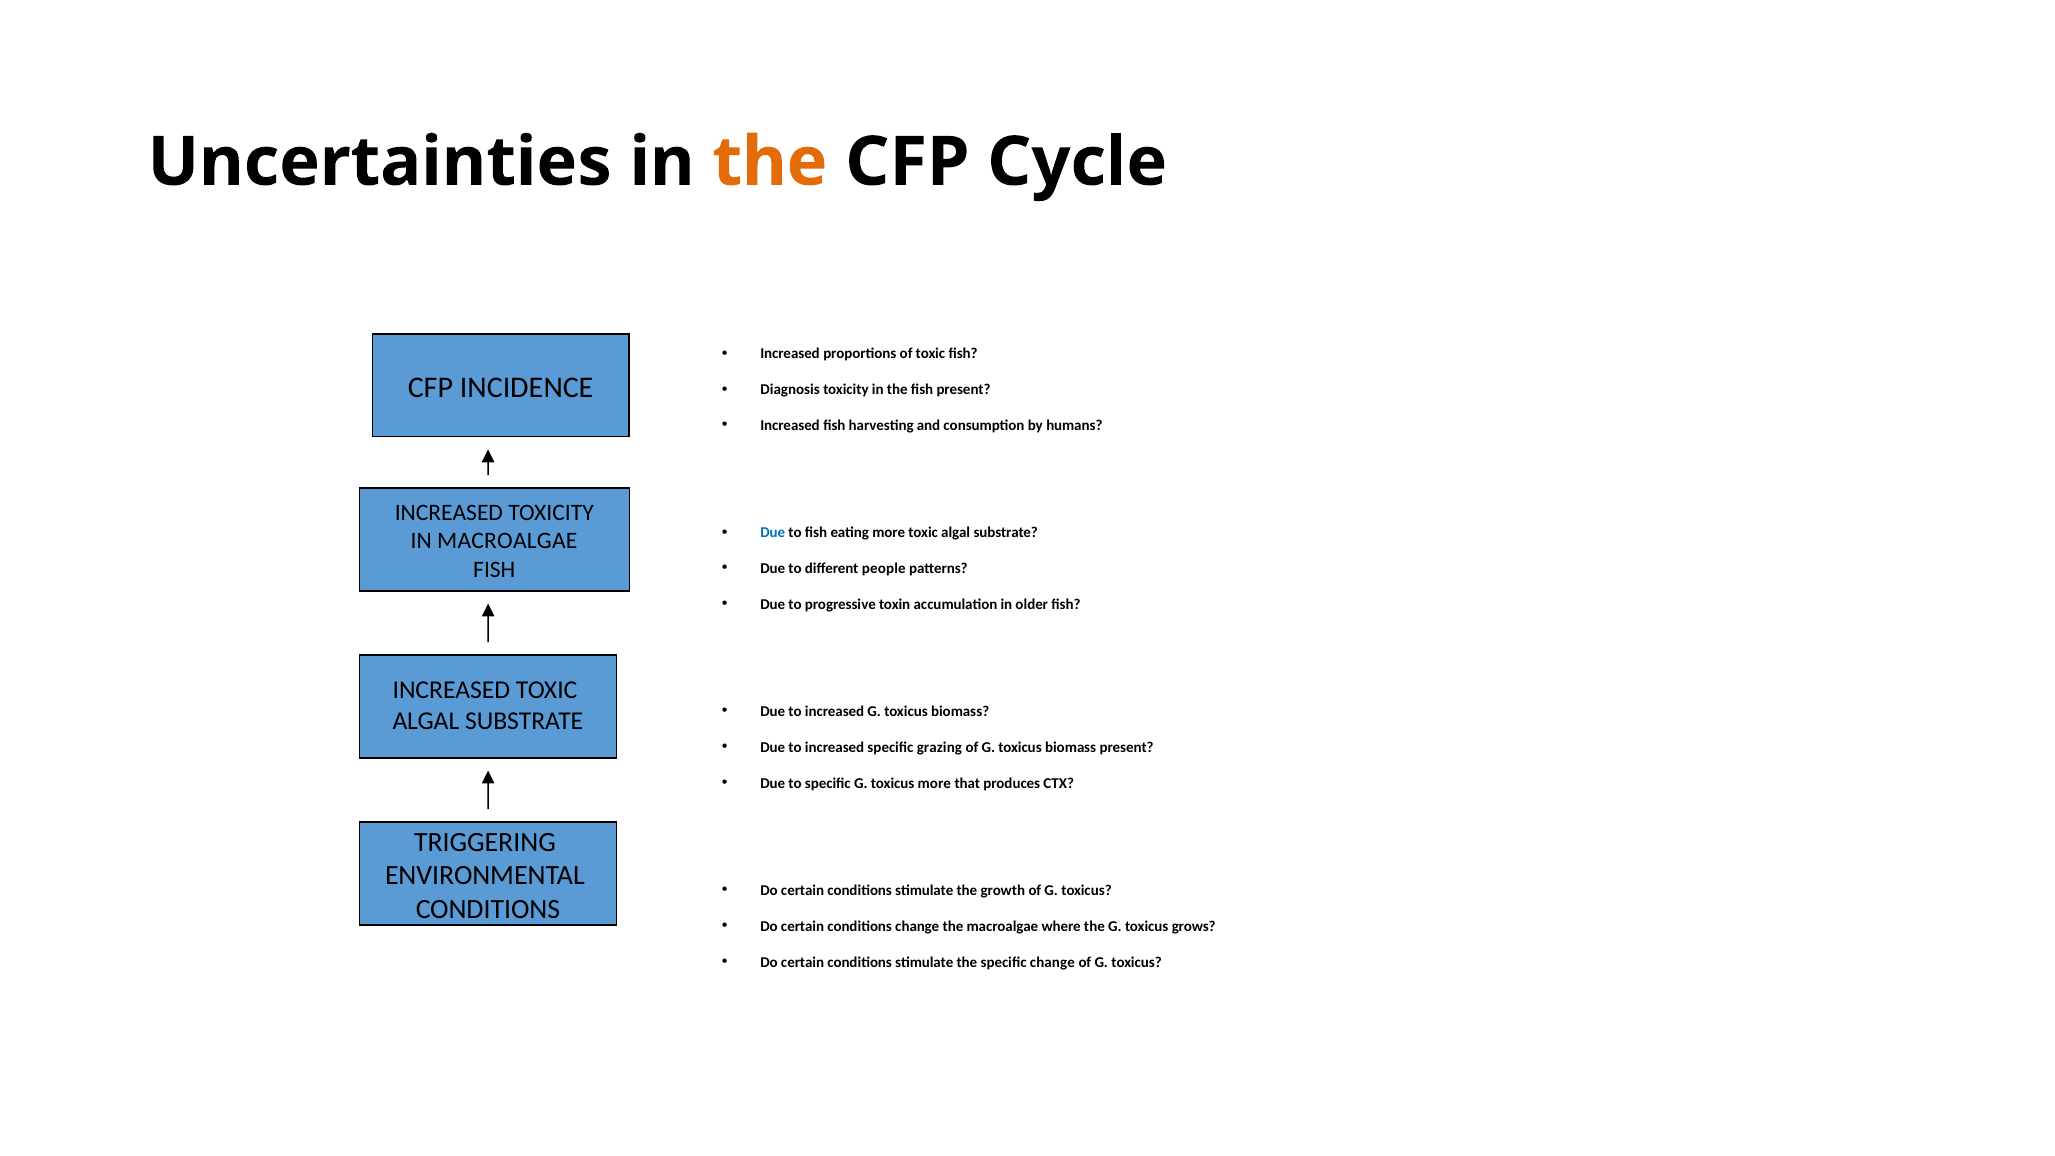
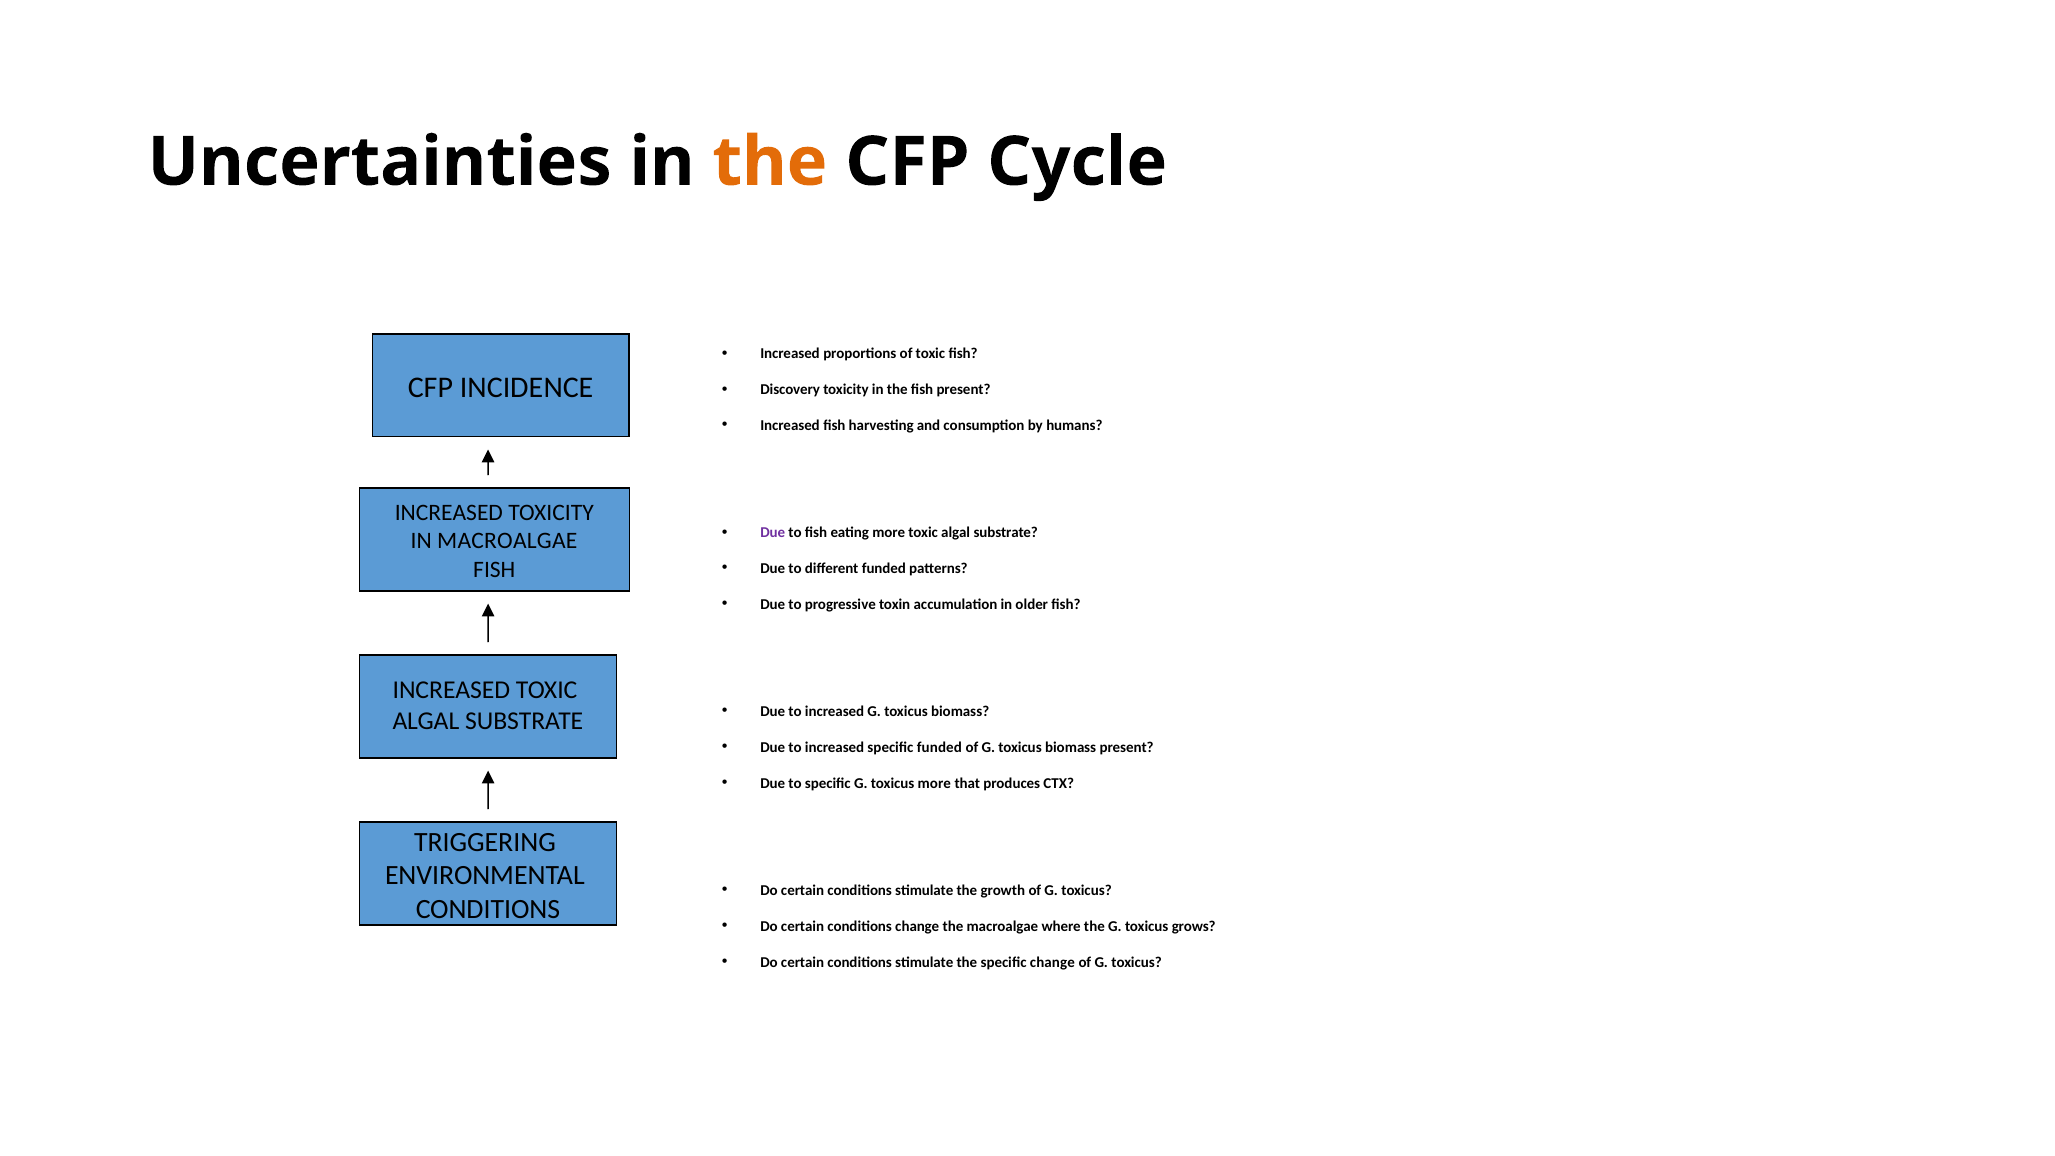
Diagnosis: Diagnosis -> Discovery (790, 390)
Due colour: blue -> purple (773, 533)
different people: people -> funded (884, 569)
specific grazing: grazing -> funded (939, 747)
